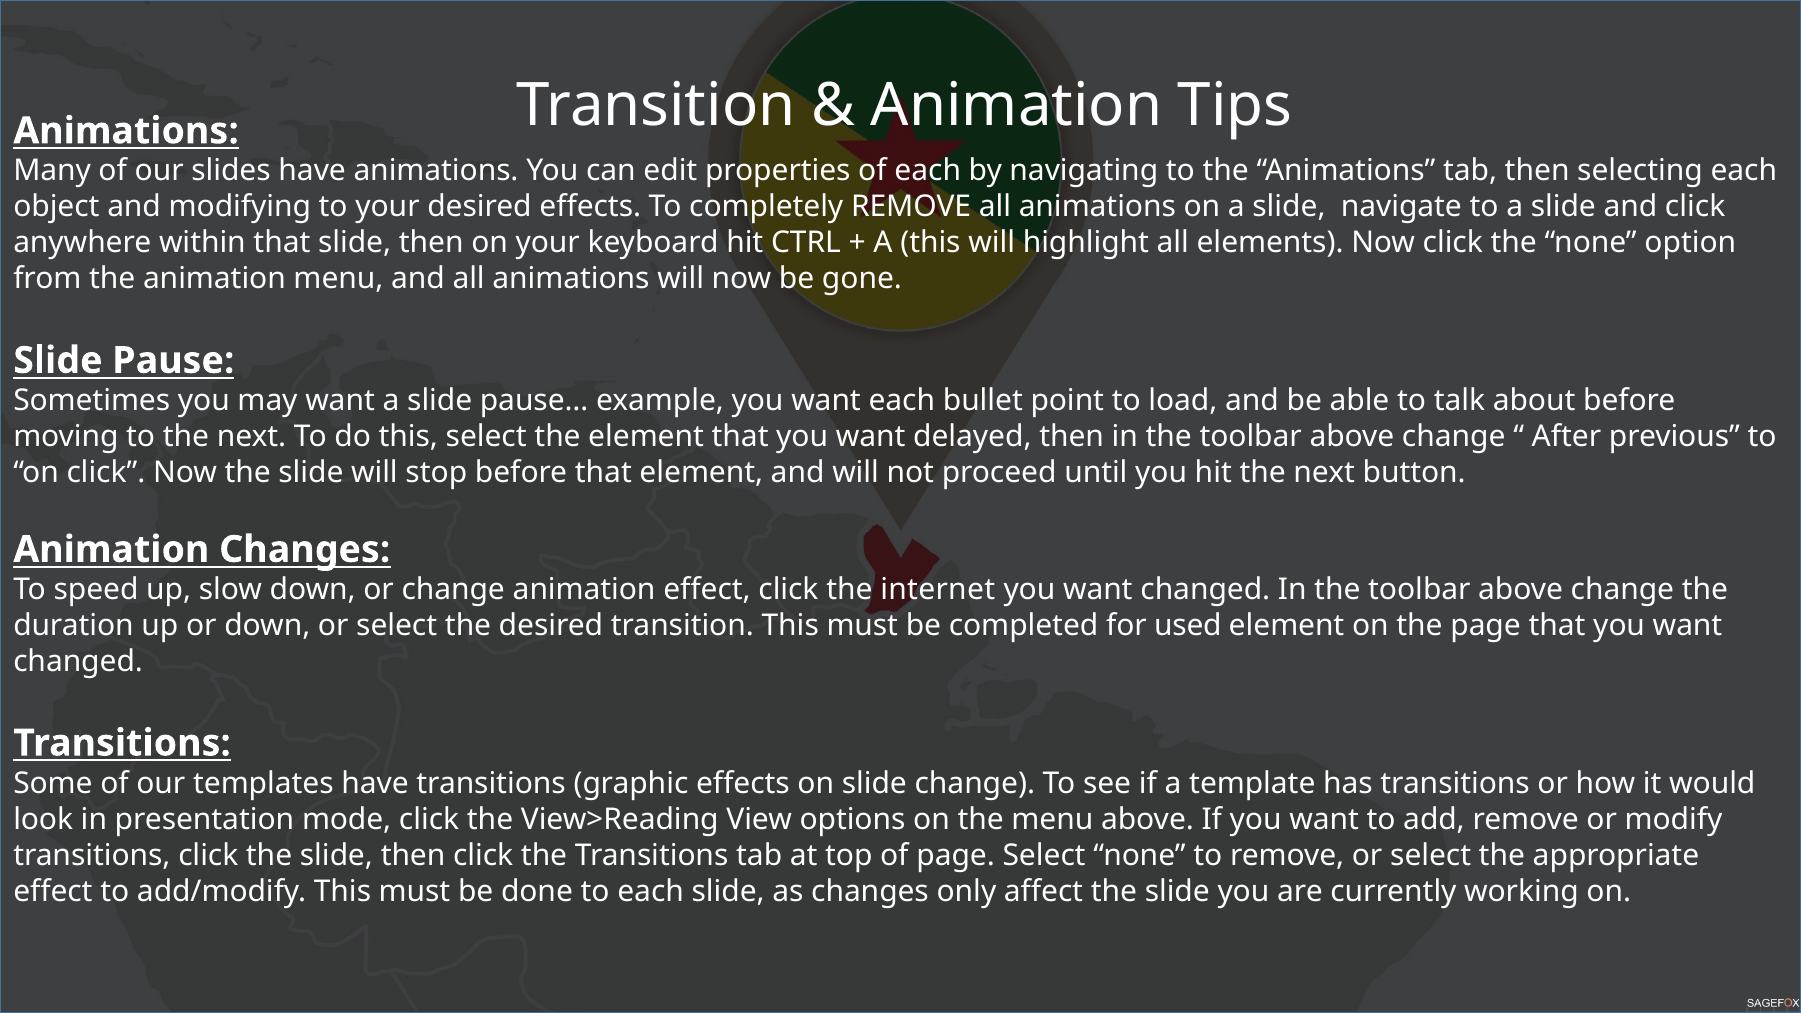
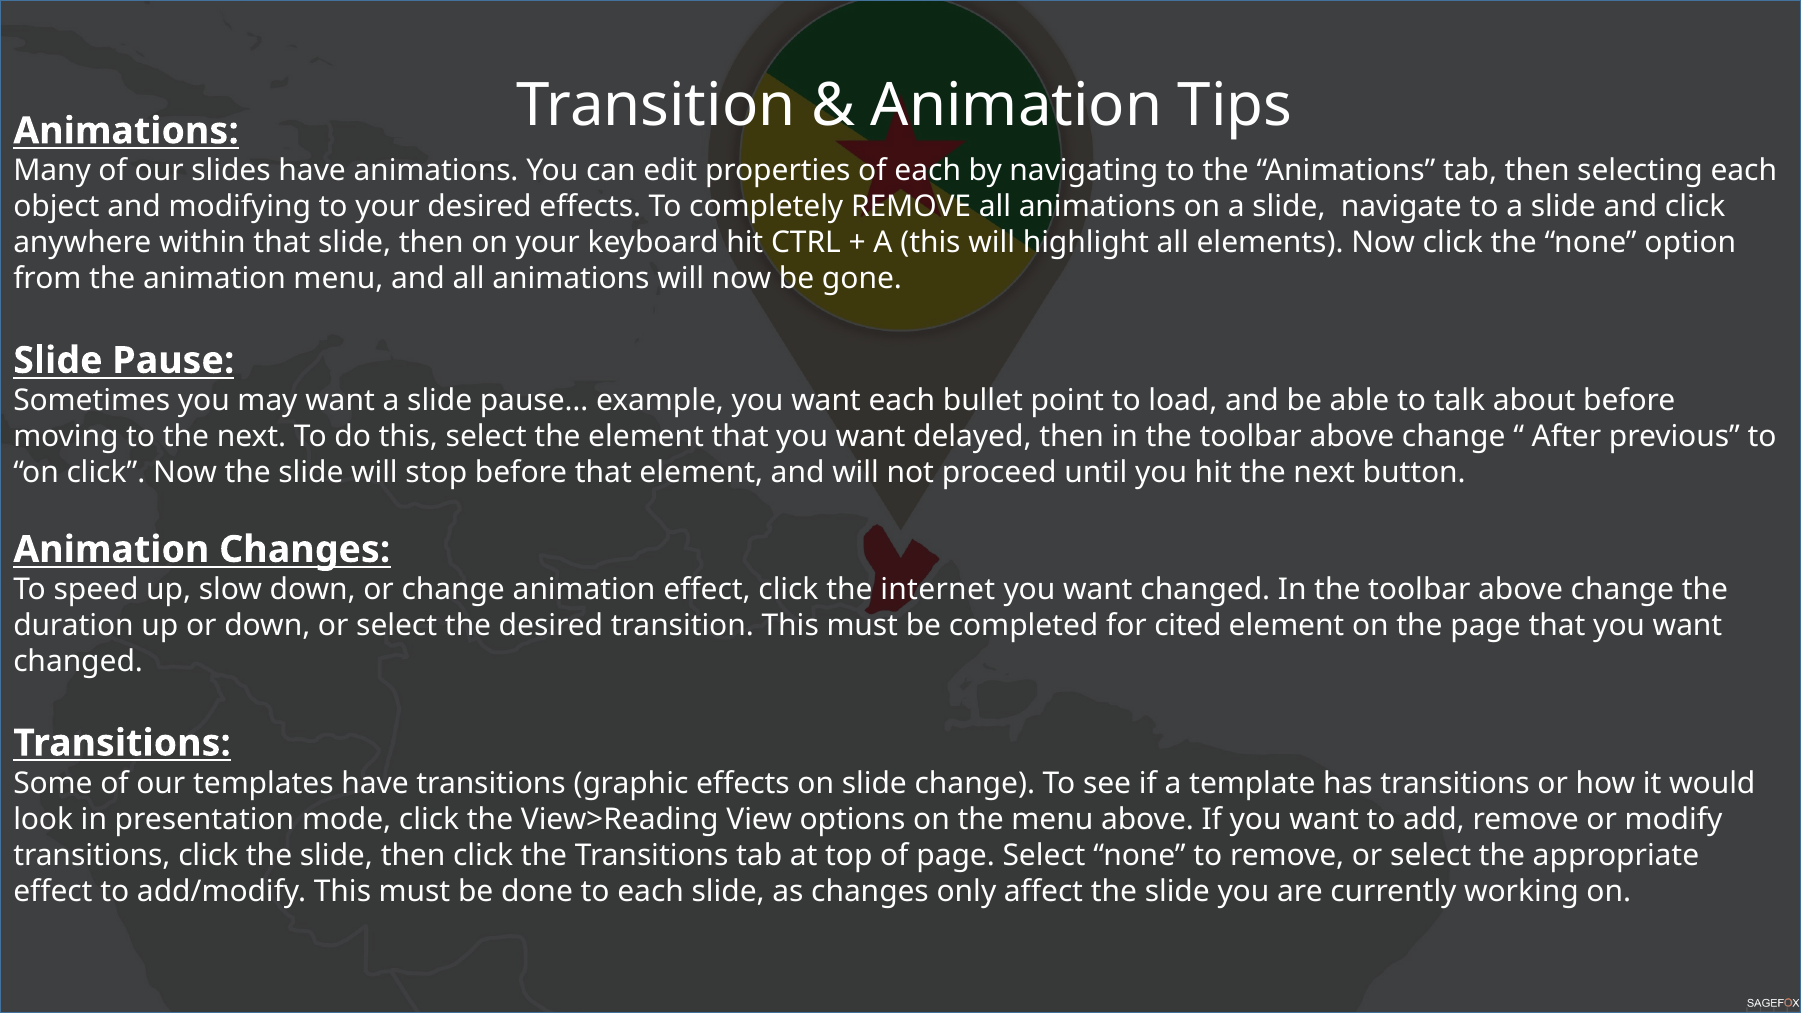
used: used -> cited (1188, 626)
